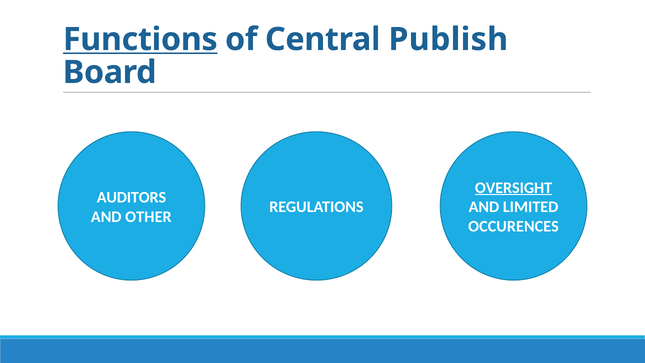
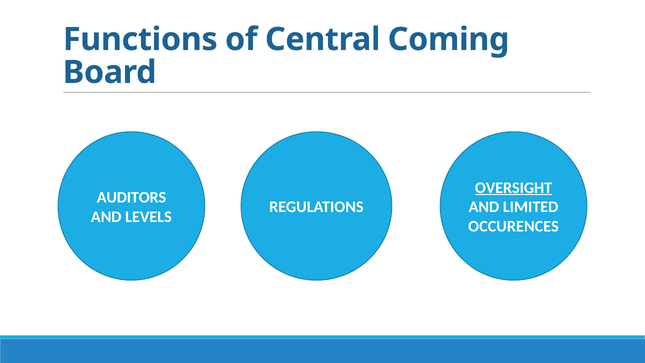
Functions underline: present -> none (140, 39)
Publish: Publish -> Coming (449, 39)
OTHER: OTHER -> LEVELS (148, 217)
